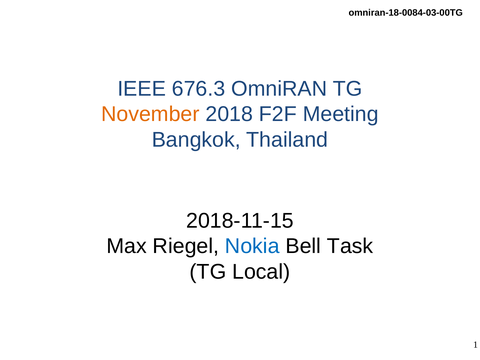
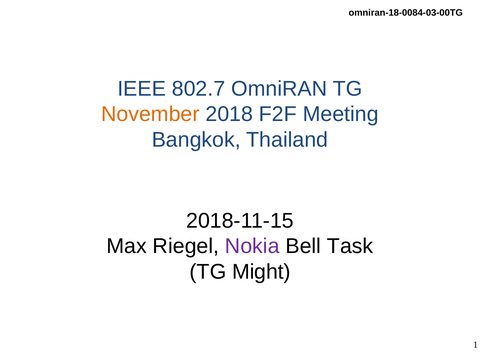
676.3: 676.3 -> 802.7 (199, 89)
Nokia colour: blue -> purple (252, 246)
Local: Local -> Might (261, 272)
